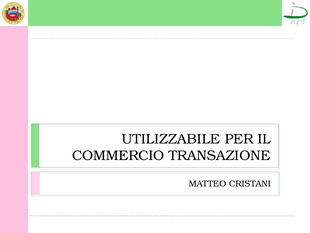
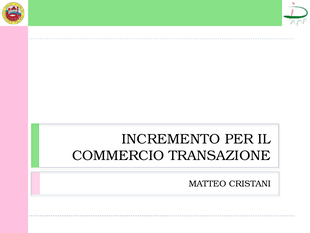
UTILIZZABILE: UTILIZZABILE -> INCREMENTO (171, 139)
